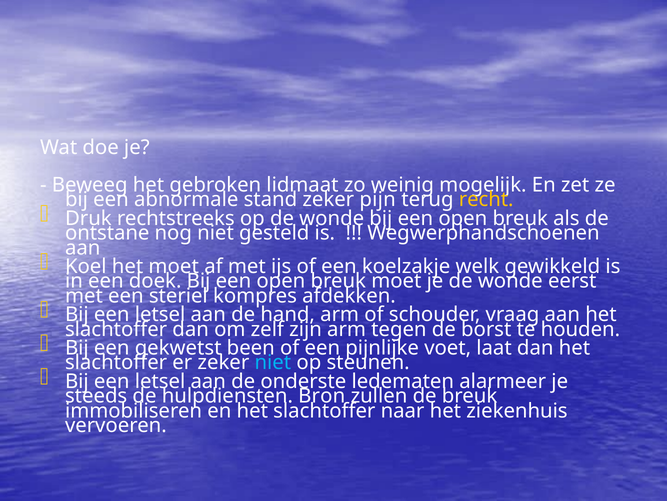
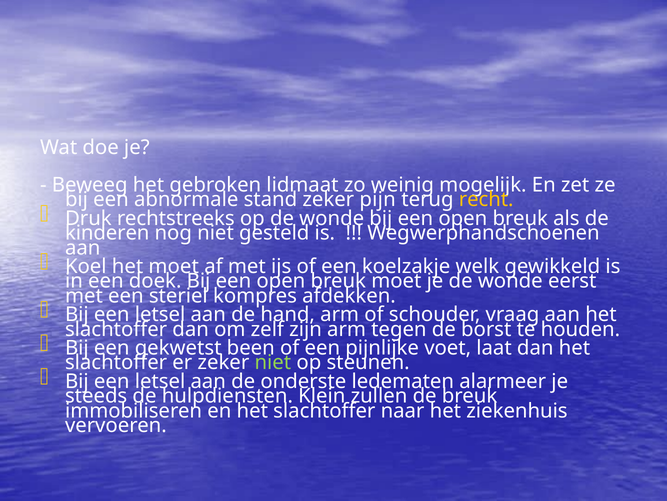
ontstane: ontstane -> kinderen (107, 233)
niet colour: light blue -> light green (273, 362)
Bron: Bron -> Klein (322, 396)
